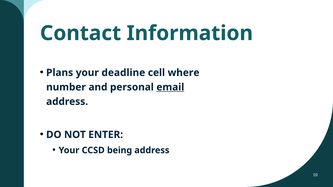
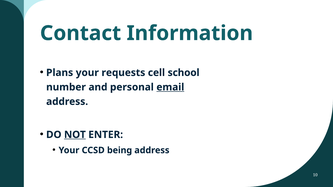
deadline: deadline -> requests (123, 73)
where: where -> school (184, 73)
NOT underline: none -> present (75, 135)
